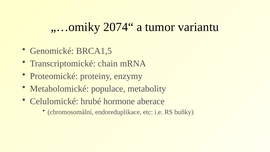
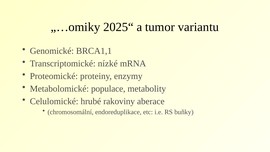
2074“: 2074“ -> 2025“ (118, 27)
BRCA1,5: BRCA1,5 -> BRCA1,1 (94, 51)
chain: chain -> nízké (108, 64)
hormone: hormone -> rakoviny (119, 101)
